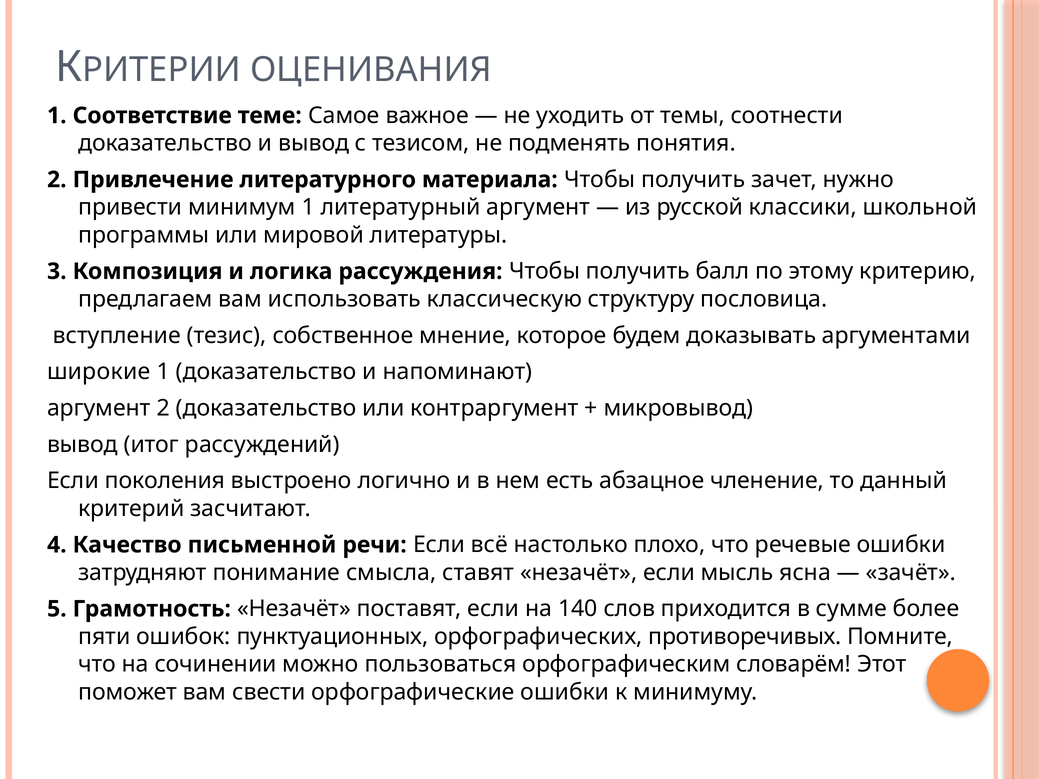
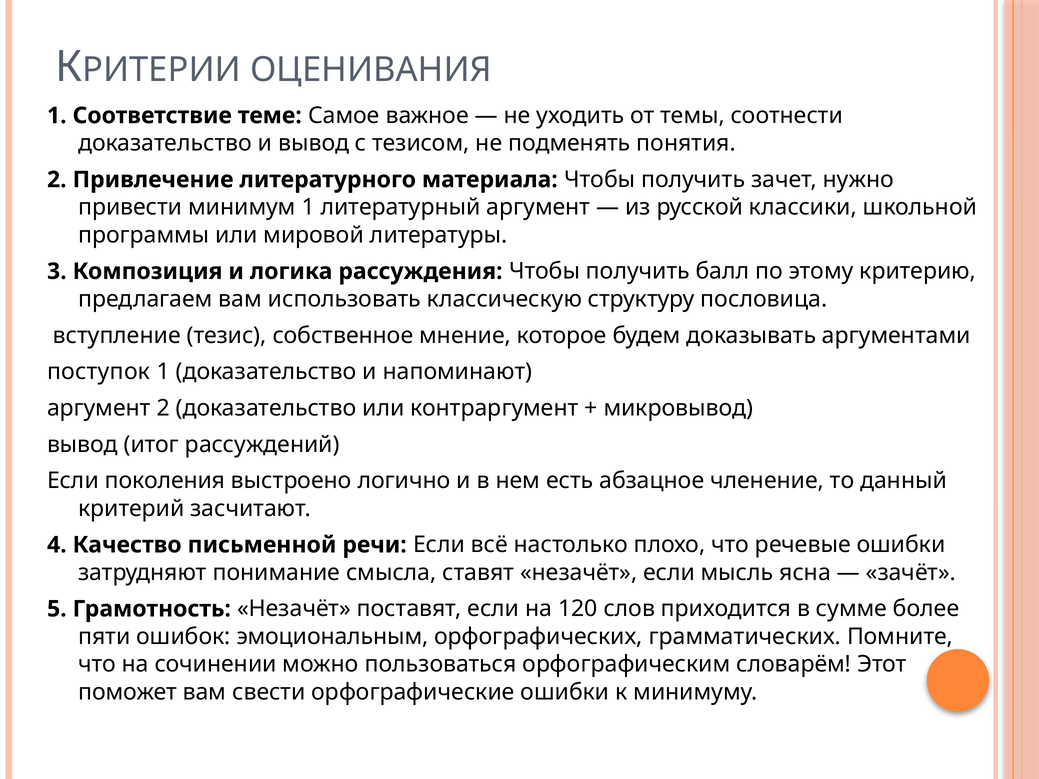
широкие: широкие -> поступок (99, 372)
140: 140 -> 120 (578, 609)
пунктуационных: пунктуационных -> эмоциональным (332, 637)
противоречивых: противоречивых -> грамматических (745, 637)
